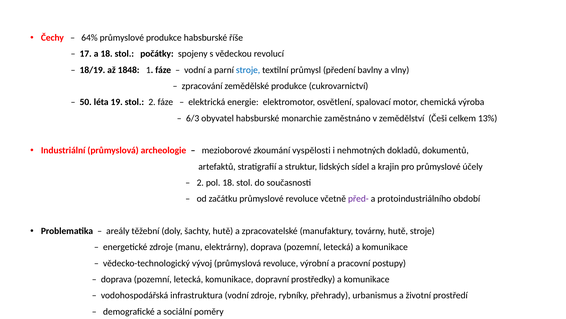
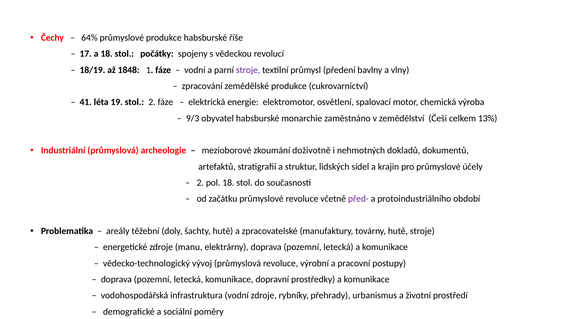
stroje colour: blue -> purple (248, 70)
50: 50 -> 41 (86, 102)
6/3: 6/3 -> 9/3 (193, 118)
vyspělosti: vyspělosti -> doživotně (311, 150)
